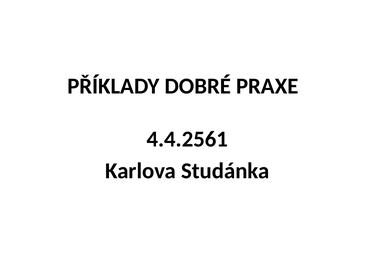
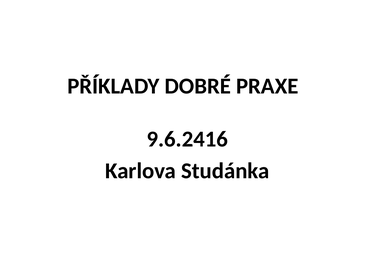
4.4.2561: 4.4.2561 -> 9.6.2416 (187, 139)
